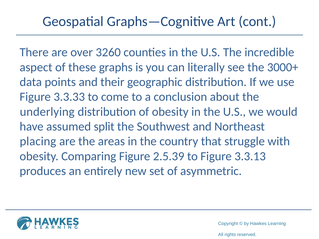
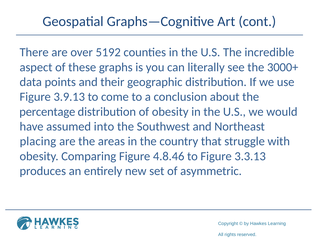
3260: 3260 -> 5192 (108, 52)
3.3.33: 3.3.33 -> 3.9.13 (69, 97)
underlying: underlying -> percentage (47, 112)
split: split -> into (104, 127)
2.5.39: 2.5.39 -> 4.8.46 (169, 156)
